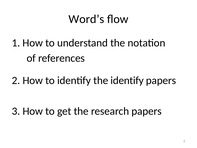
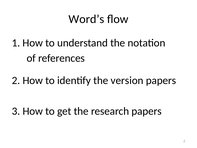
the identify: identify -> version (127, 80)
